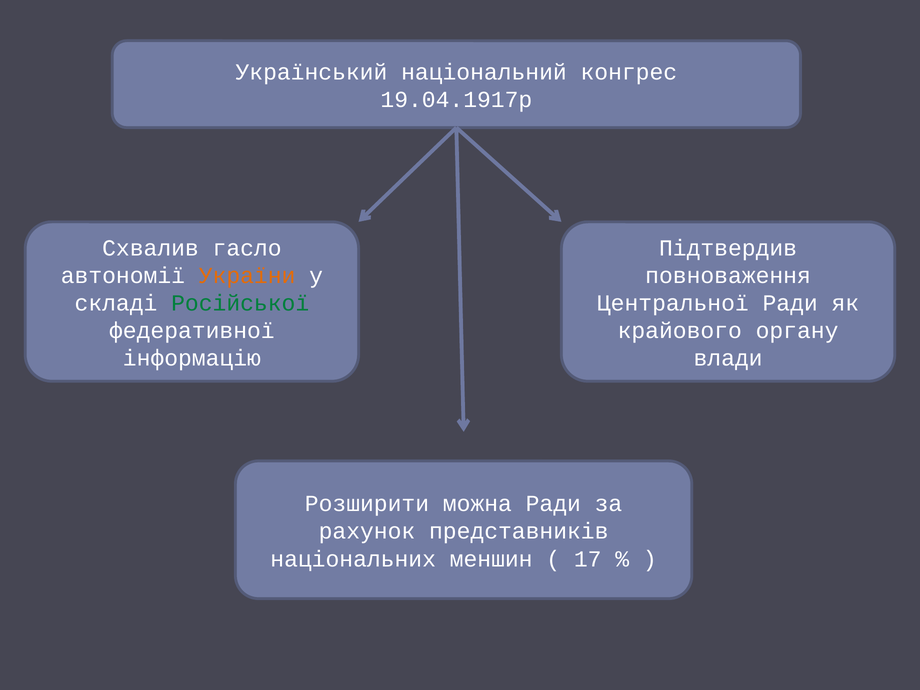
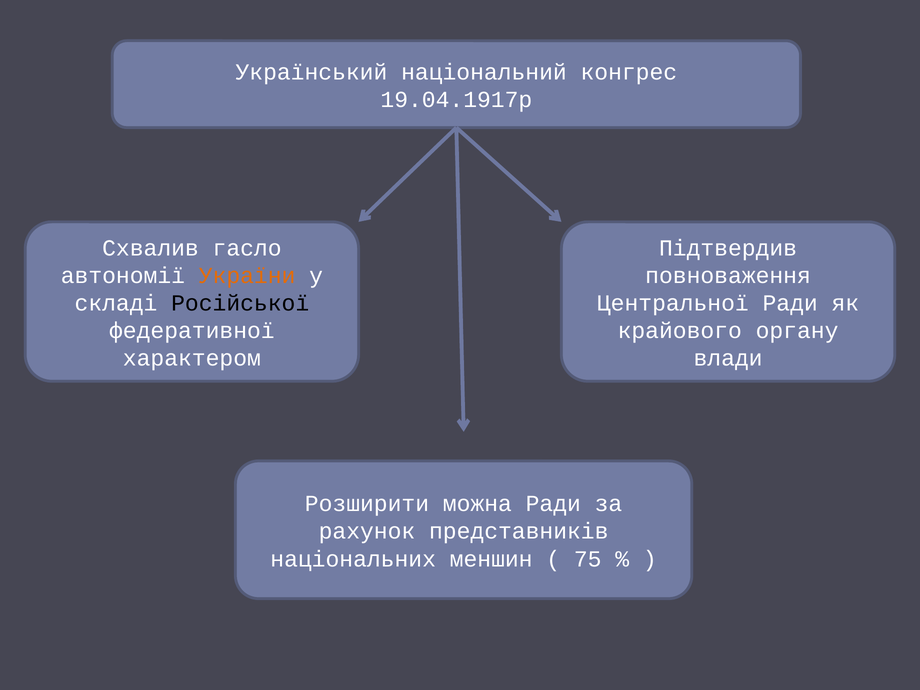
Російської colour: green -> black (240, 303)
інформацію: інформацію -> характером (192, 358)
17: 17 -> 75 (588, 559)
